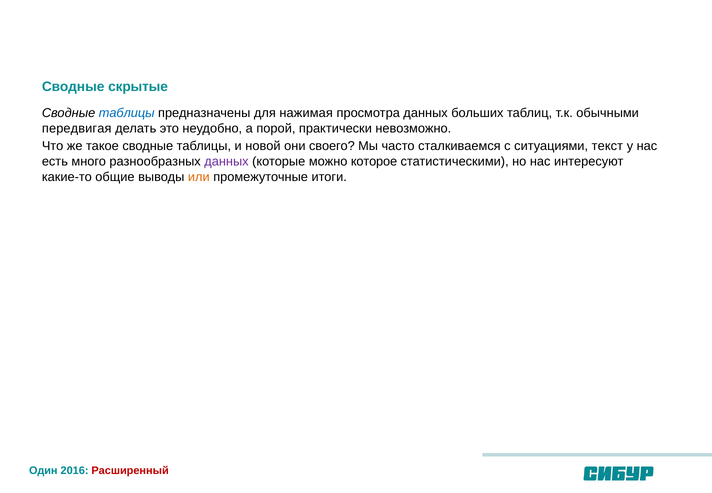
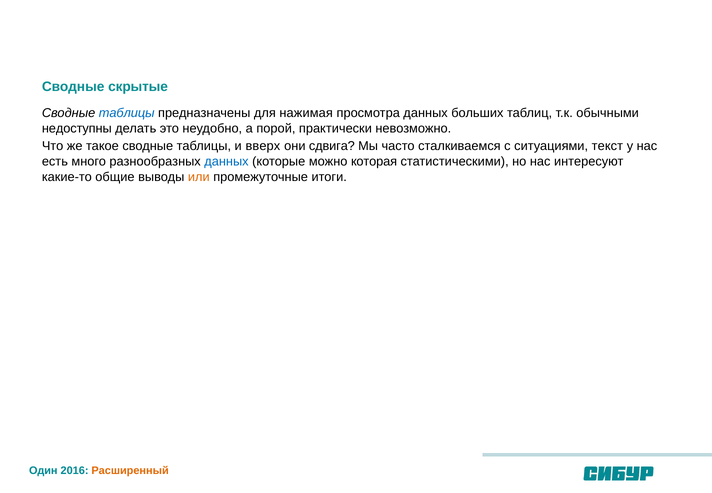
передвигая: передвигая -> недоступны (77, 128)
новой: новой -> вверх (263, 146)
своего: своего -> сдвига (332, 146)
данных colour: purple -> blue (226, 162)
которое: которое -> которая (374, 162)
Расширенный colour: red -> orange (130, 471)
